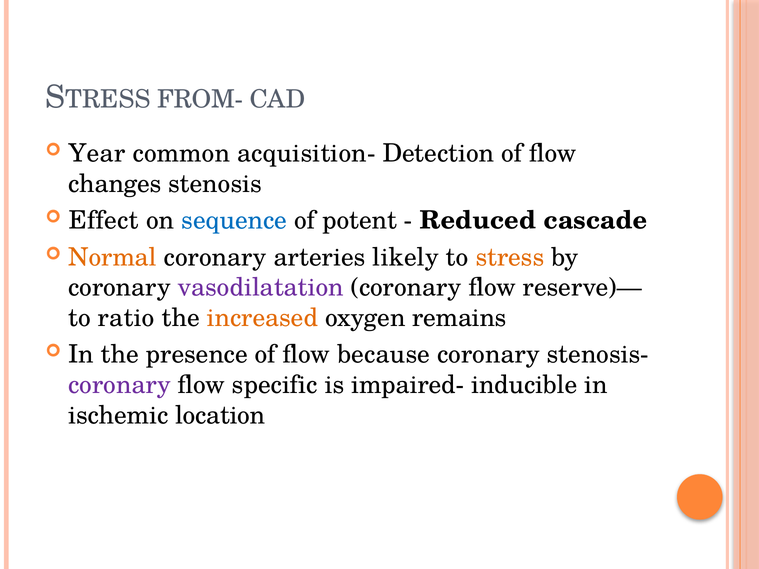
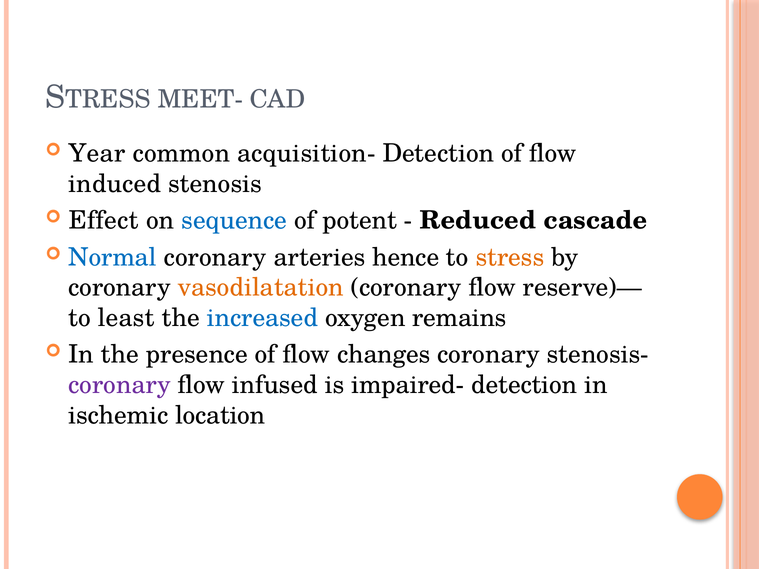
FROM-: FROM- -> MEET- (200, 99)
changes: changes -> induced (115, 184)
Normal colour: orange -> blue (113, 257)
likely: likely -> hence (406, 257)
vasodilatation colour: purple -> orange (261, 288)
ratio: ratio -> least (126, 318)
increased colour: orange -> blue (262, 318)
because: because -> changes (384, 355)
specific: specific -> infused (275, 385)
impaired- inducible: inducible -> detection (524, 385)
